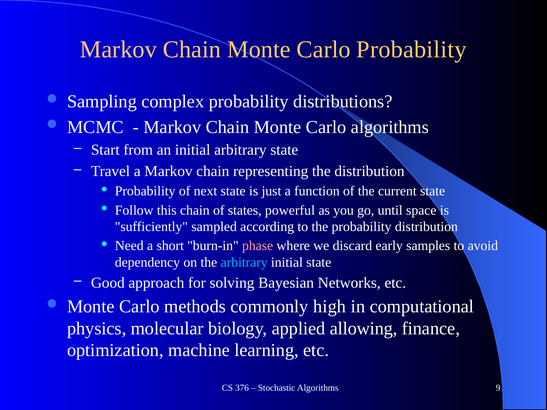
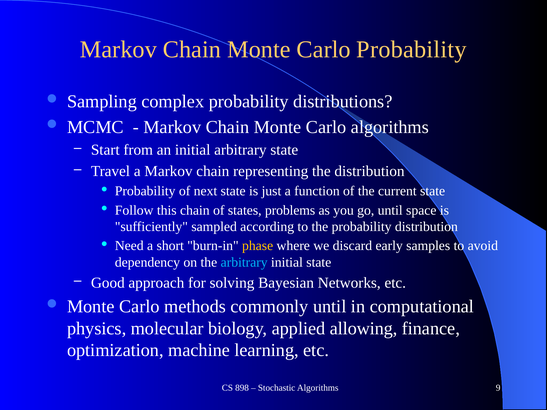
powerful: powerful -> problems (290, 210)
phase colour: pink -> yellow (258, 246)
commonly high: high -> until (330, 307)
376: 376 -> 898 (242, 388)
